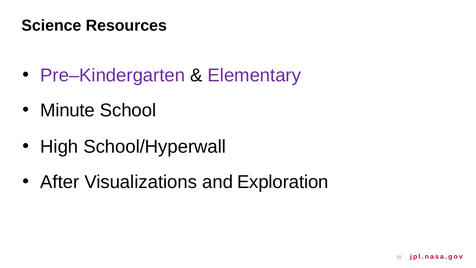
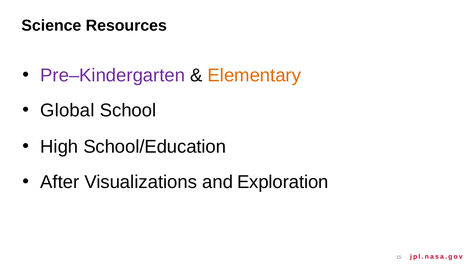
Elementary colour: purple -> orange (254, 75)
Minute: Minute -> Global (67, 110)
School/Hyperwall: School/Hyperwall -> School/Education (155, 147)
